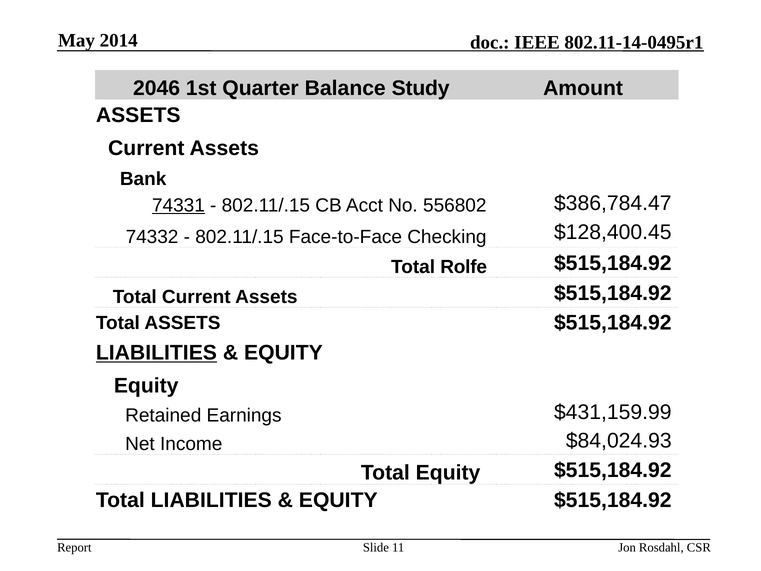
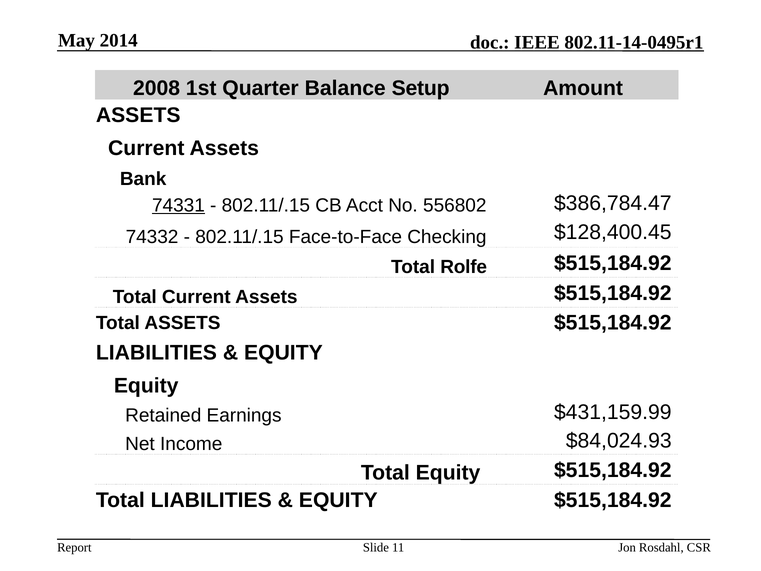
2046: 2046 -> 2008 (157, 88)
Study: Study -> Setup (421, 88)
LIABILITIES underline: present -> none (156, 353)
